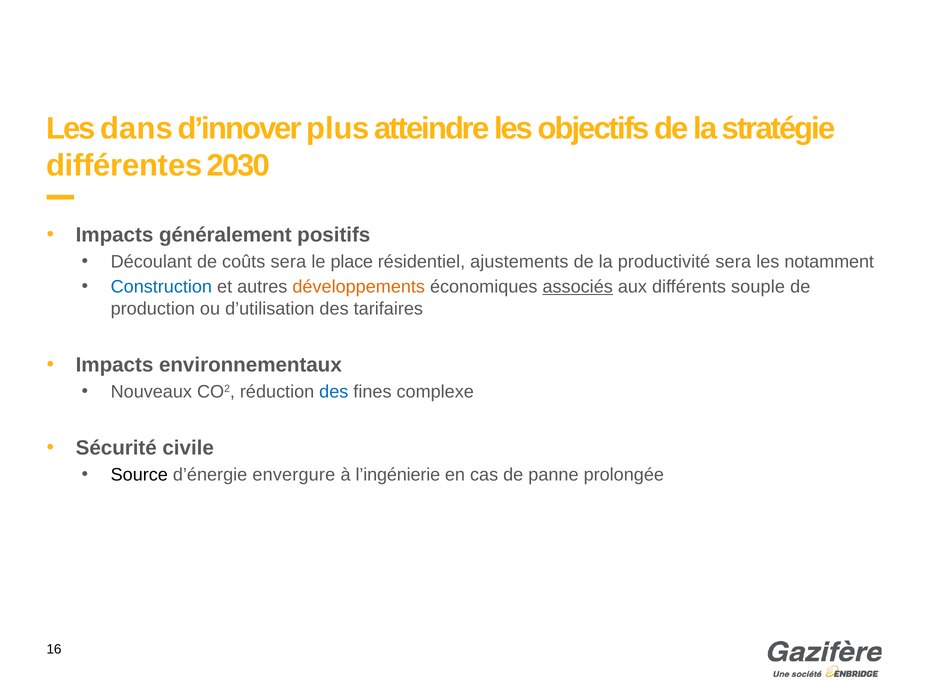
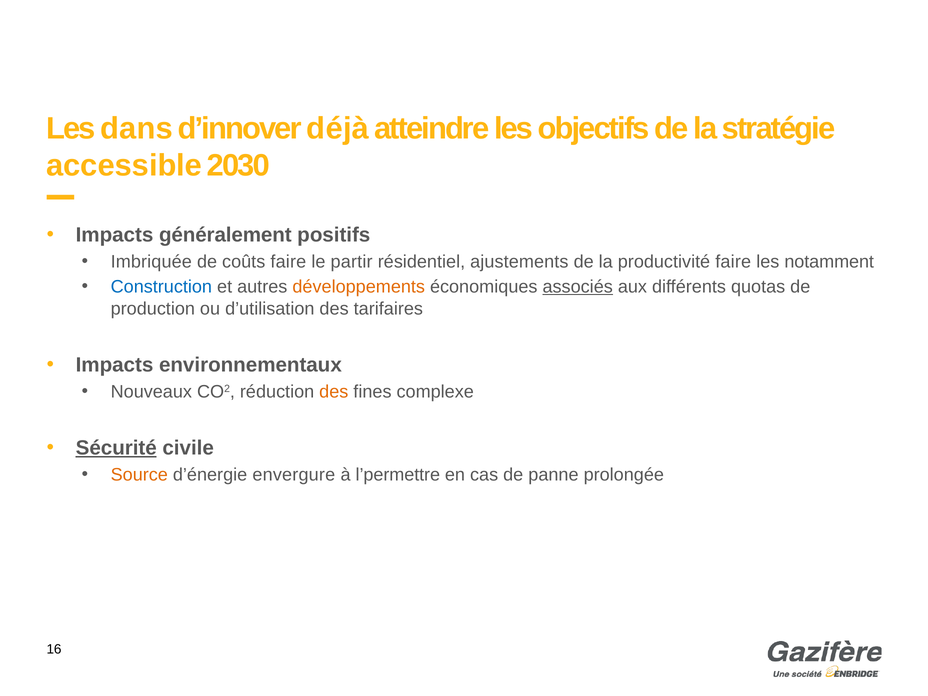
plus: plus -> déjà (338, 128)
différentes: différentes -> accessible (124, 165)
Découlant: Découlant -> Imbriquée (151, 262)
coûts sera: sera -> faire (288, 262)
place: place -> partir (352, 262)
productivité sera: sera -> faire (733, 262)
souple: souple -> quotas (758, 287)
des colour: blue -> orange (334, 392)
Sécurité underline: none -> present (116, 448)
Source colour: black -> orange (139, 475)
l’ingénierie: l’ingénierie -> l’permettre (398, 475)
